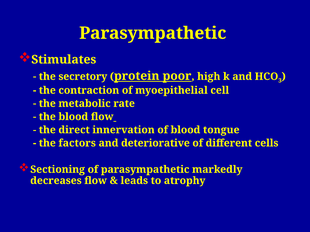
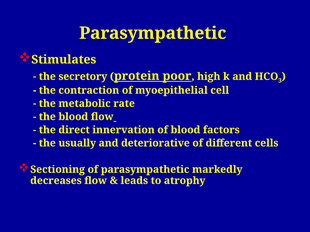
tongue: tongue -> factors (221, 130)
factors: factors -> usually (77, 143)
